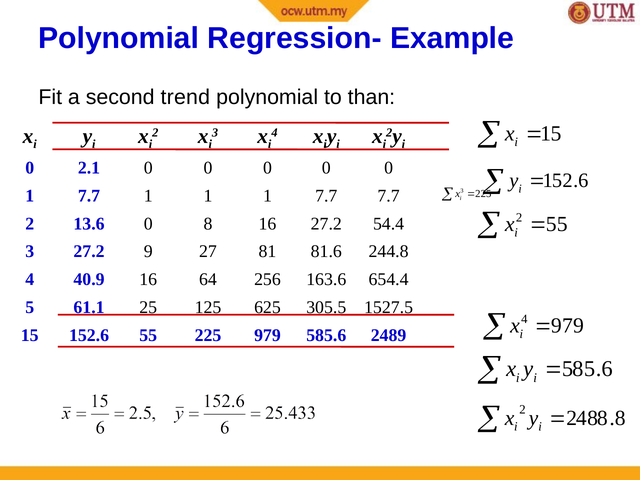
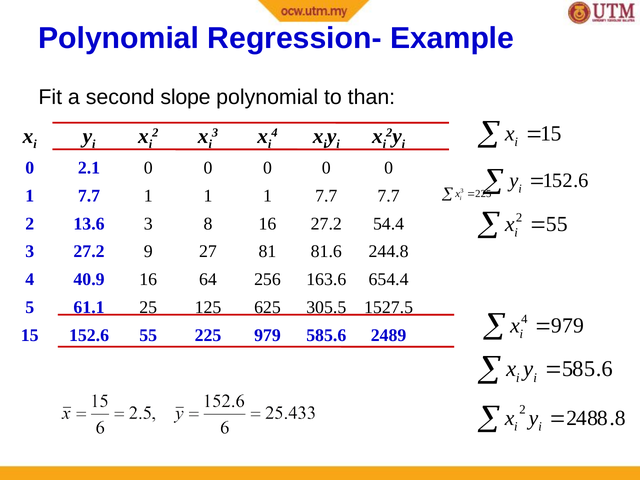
trend: trend -> slope (186, 97)
13.6 0: 0 -> 3 (148, 224)
